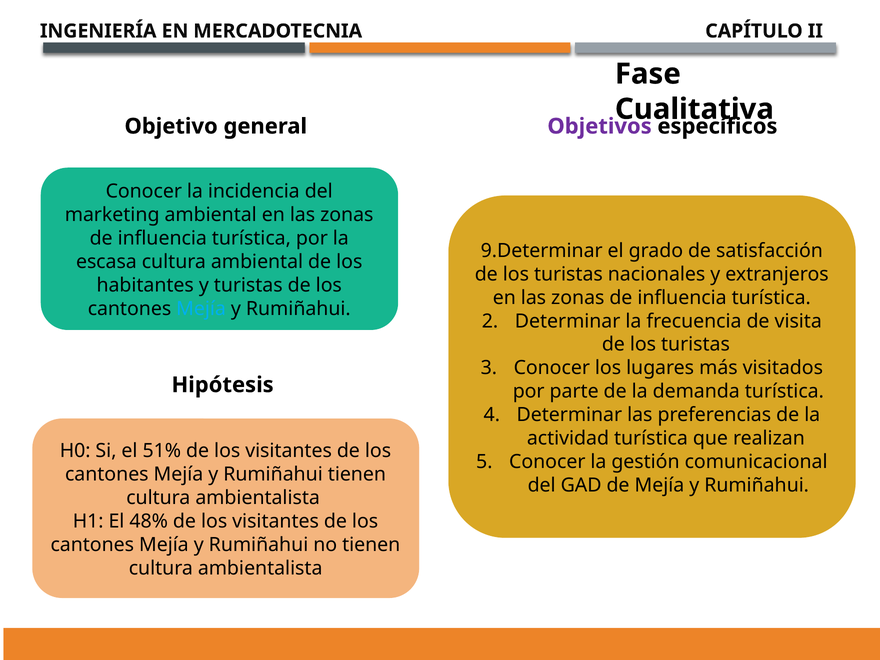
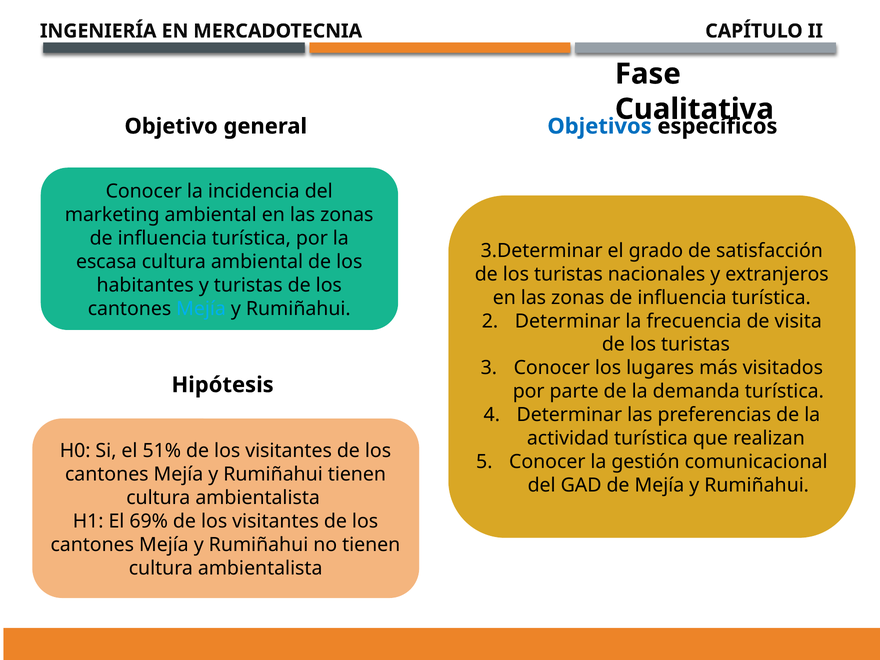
Objetivos colour: purple -> blue (600, 126)
9.Determinar: 9.Determinar -> 3.Determinar (542, 251)
48%: 48% -> 69% (149, 521)
